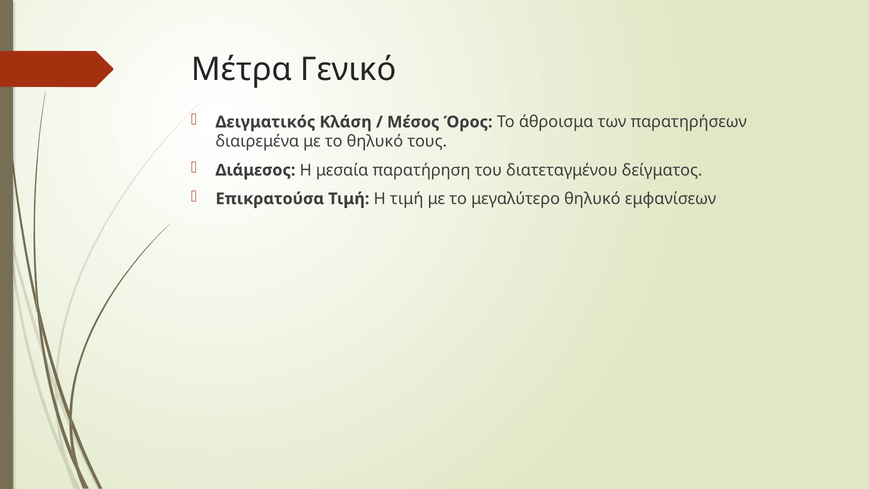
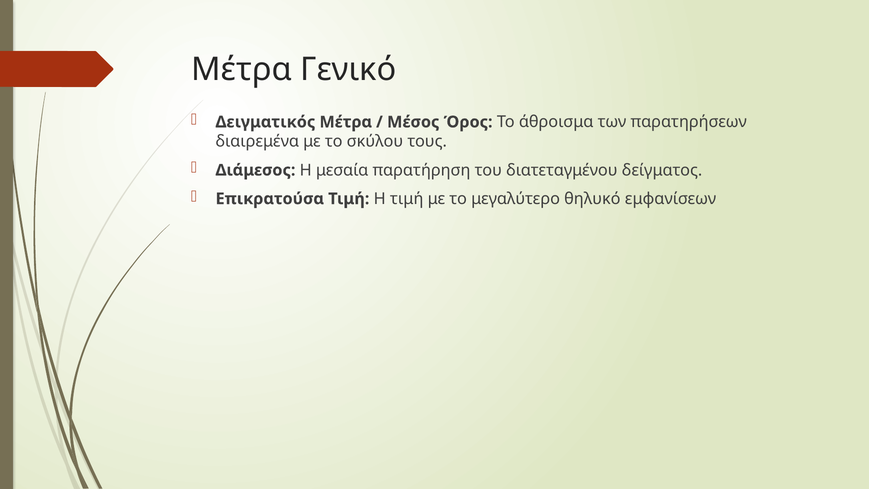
Δειγματικός Κλάση: Κλάση -> Μέτρα (346, 122)
το θηλυκό: θηλυκό -> σκύλου (375, 142)
